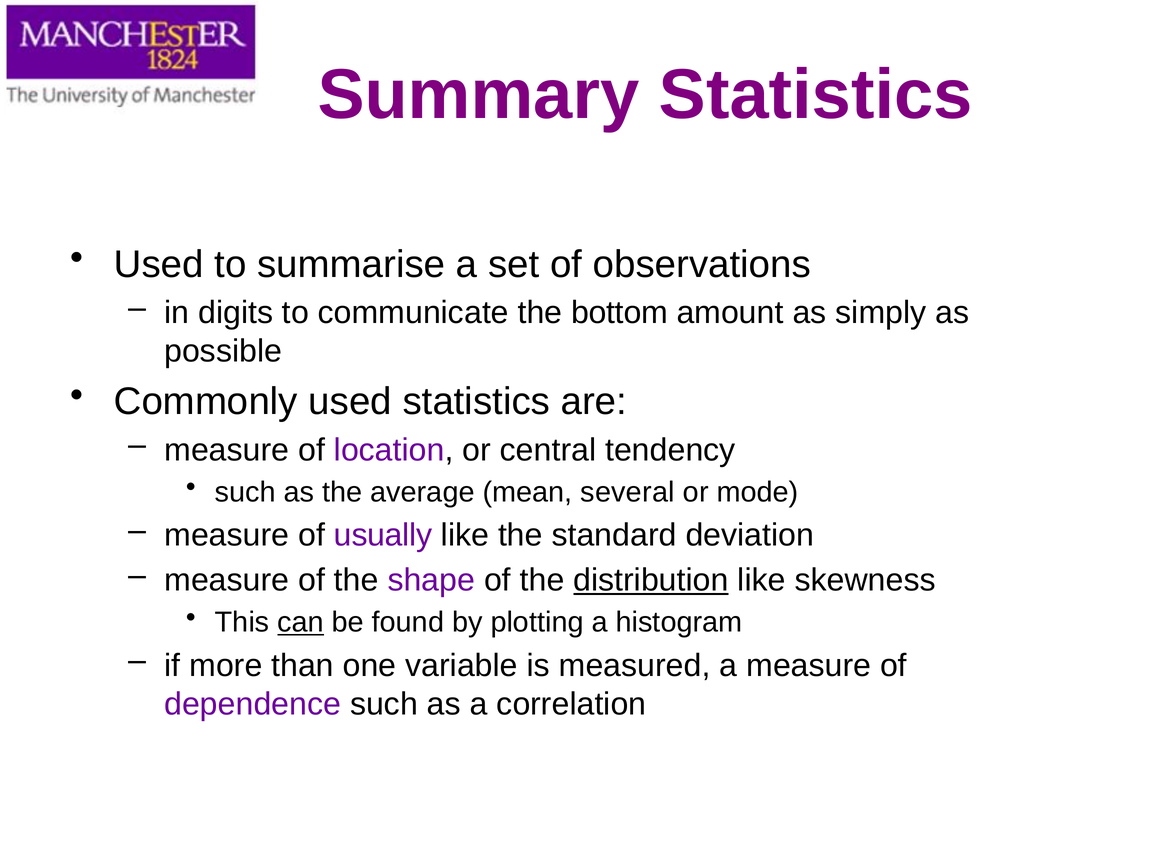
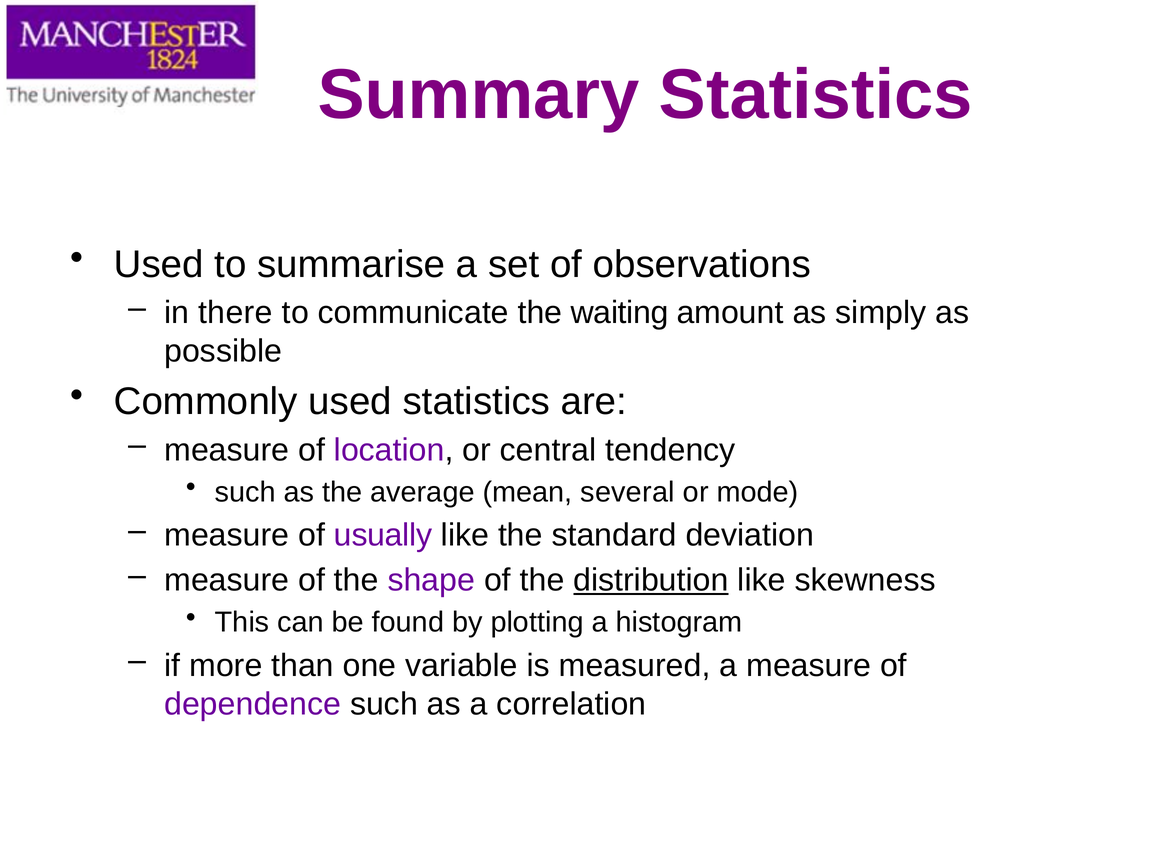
digits: digits -> there (235, 313)
bottom: bottom -> waiting (620, 313)
can underline: present -> none (301, 623)
